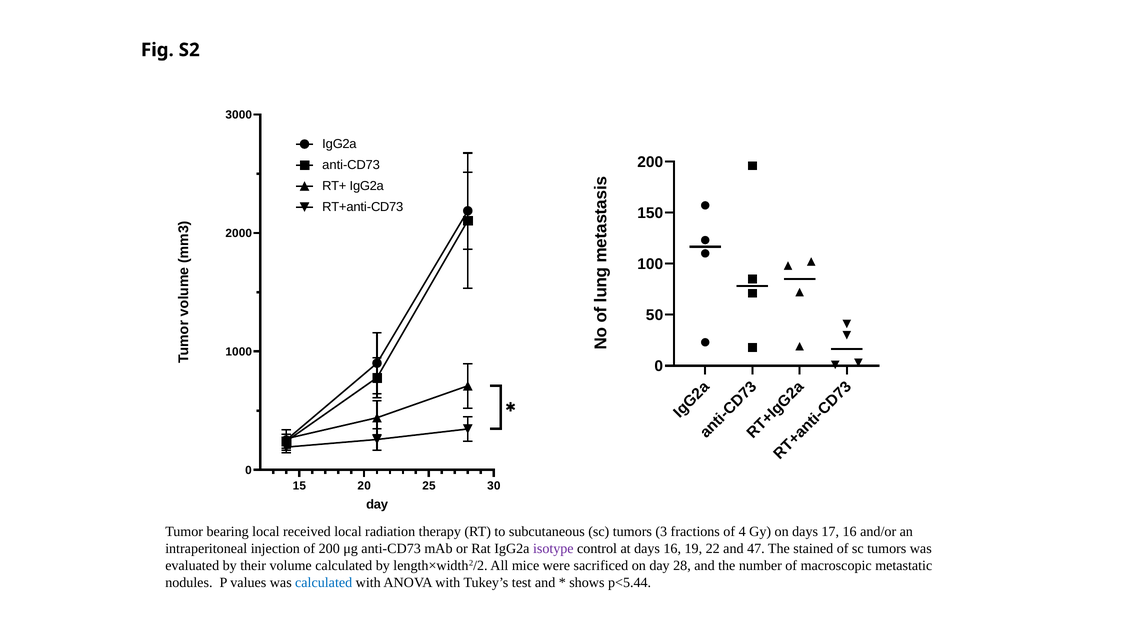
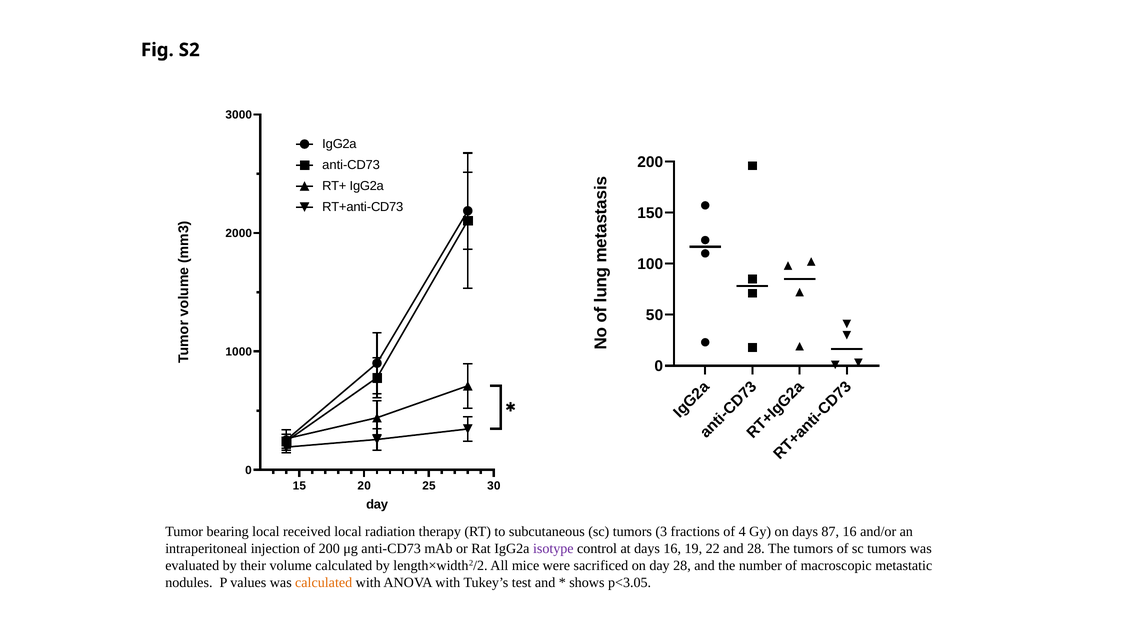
17: 17 -> 87 (830, 532)
and 47: 47 -> 28 (756, 549)
The stained: stained -> tumors (813, 549)
calculated colour: blue -> orange (324, 583)
p<5.44: p<5.44 -> p<3.05 (630, 583)
